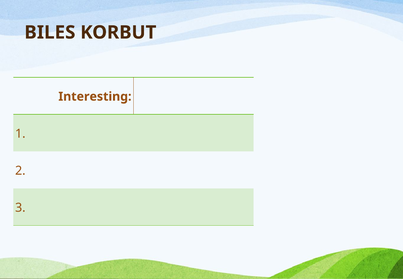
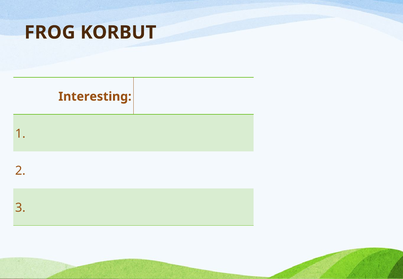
BILES: BILES -> FROG (50, 32)
